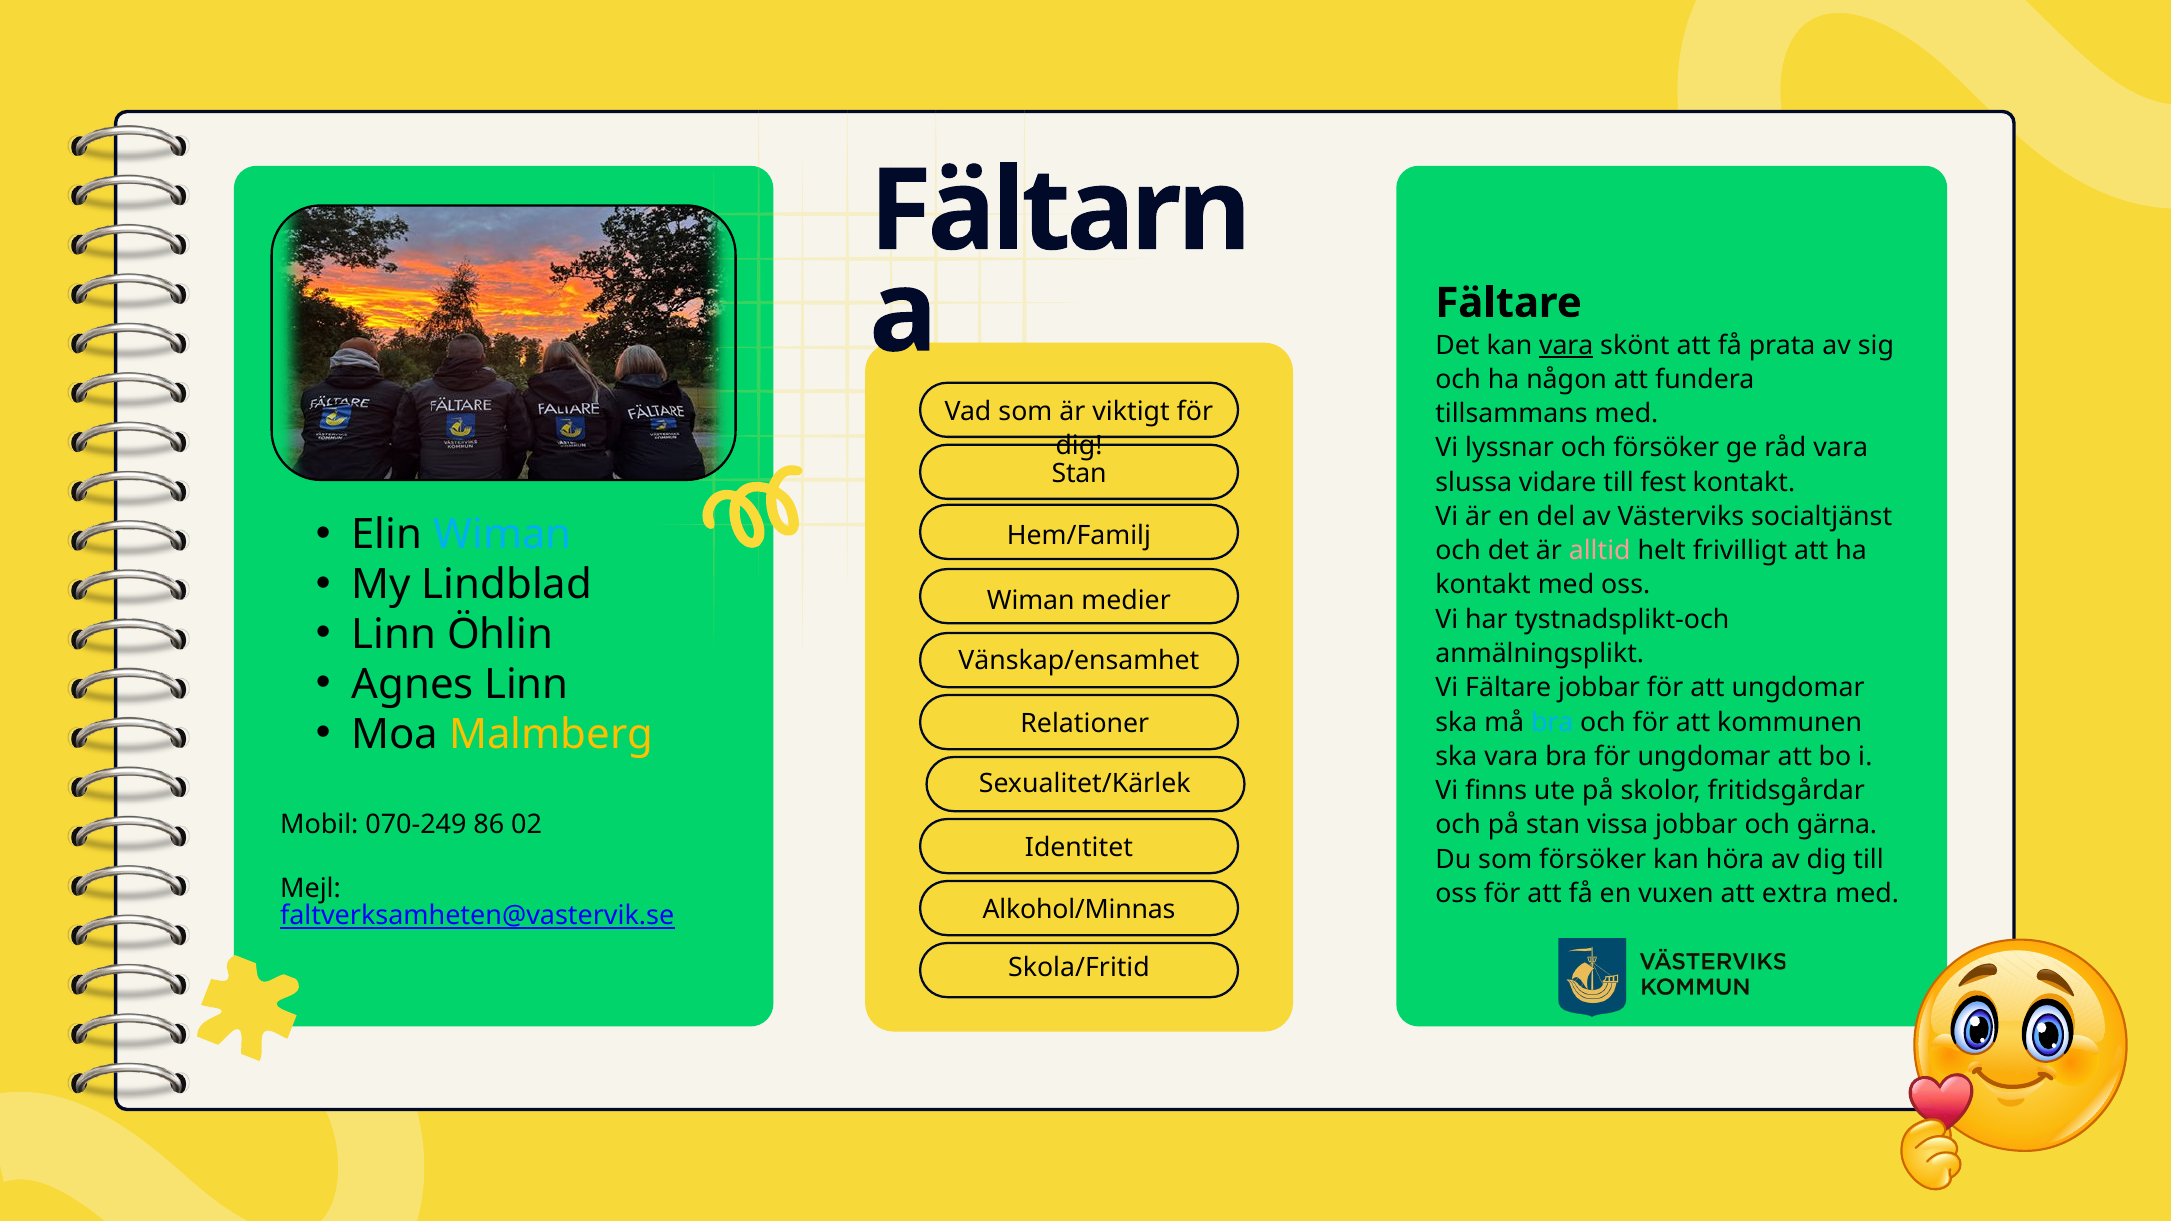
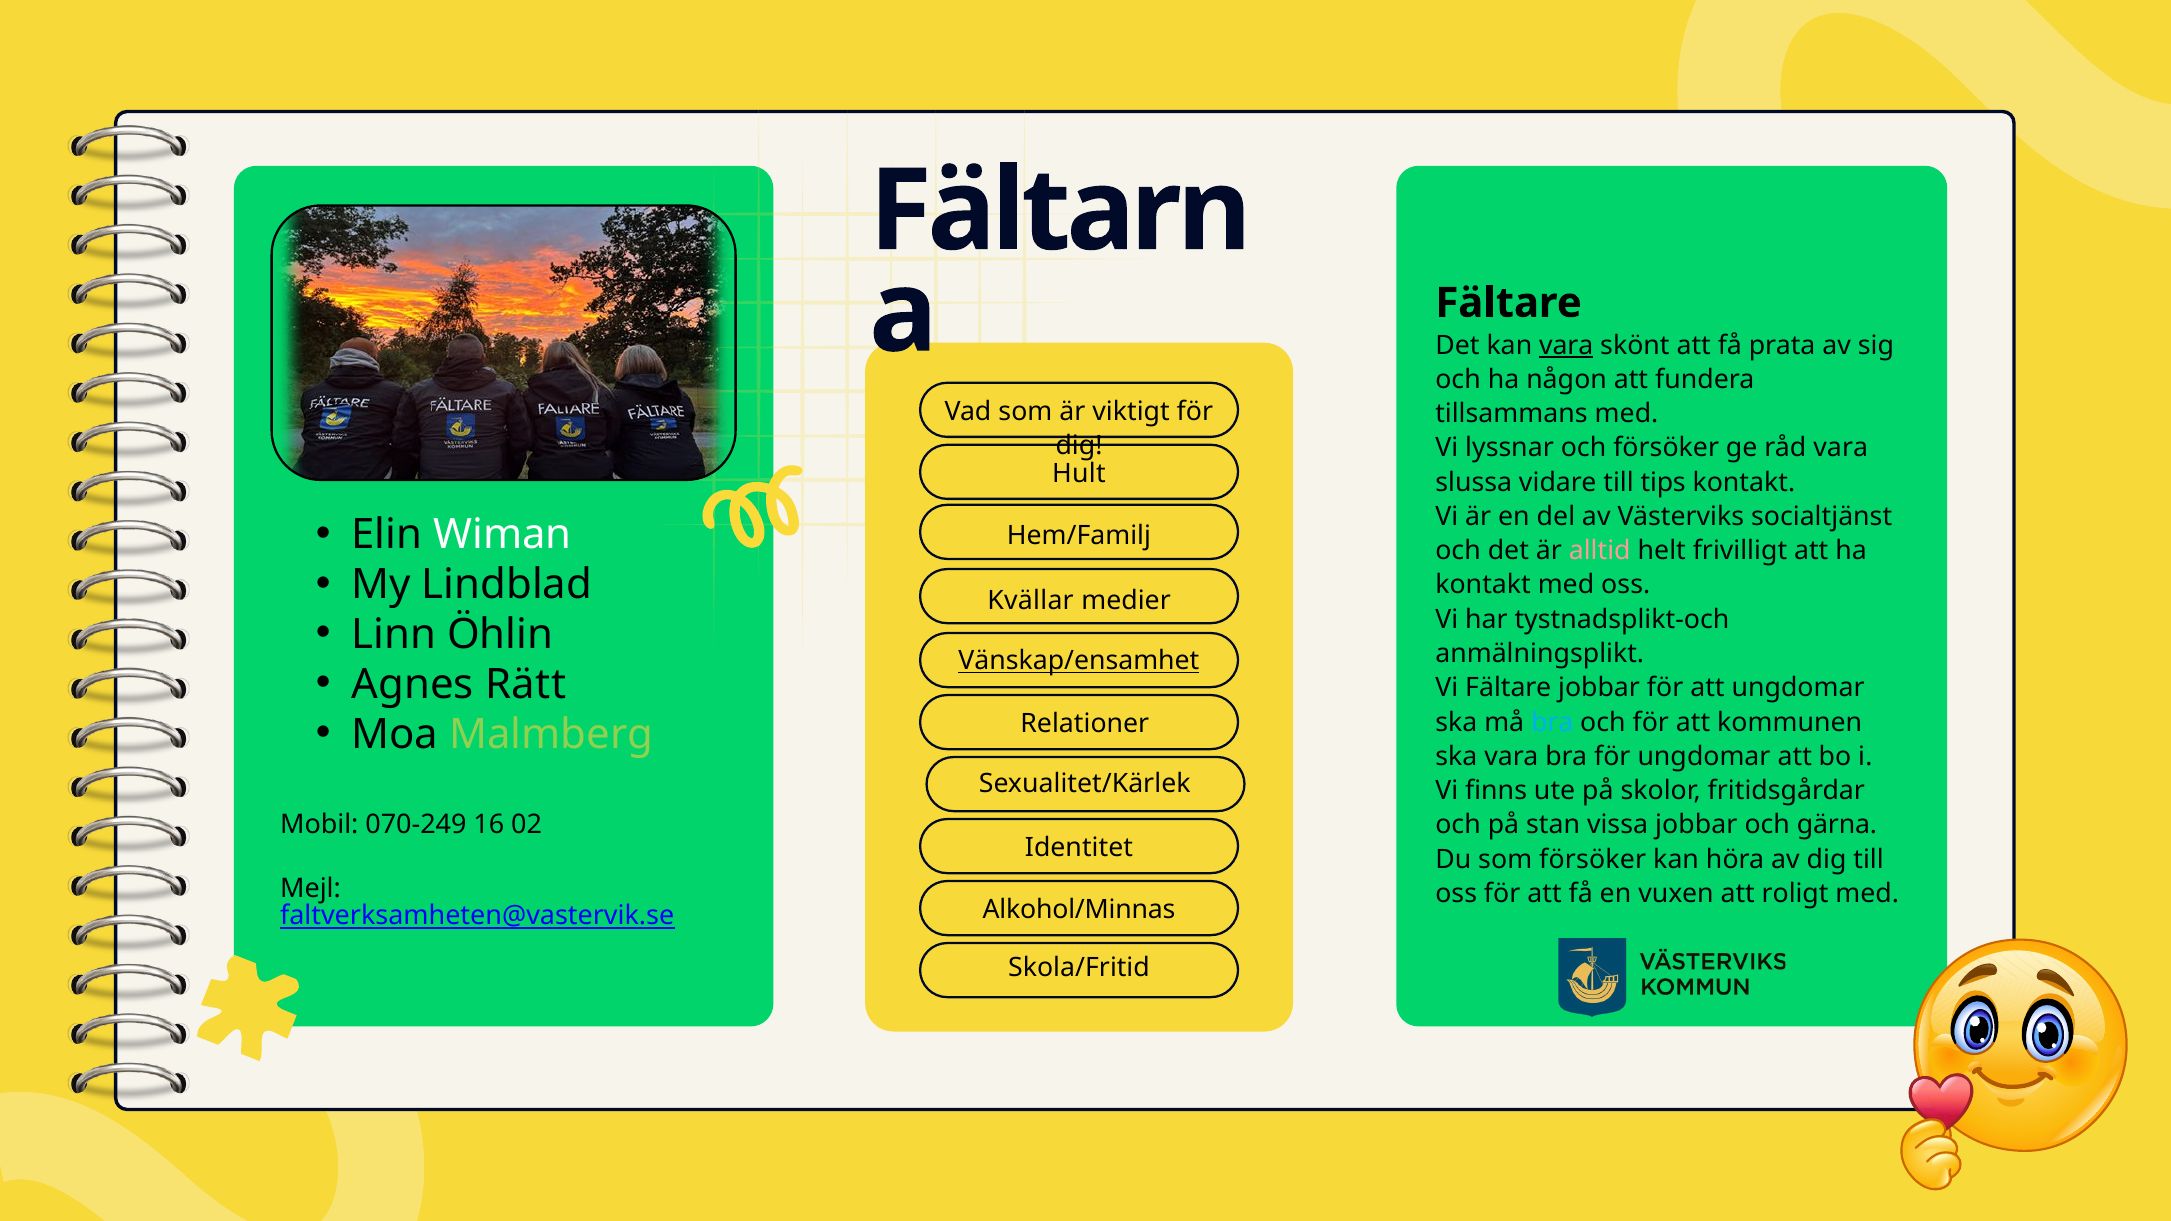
Stan: Stan -> Hult (1079, 474)
fest: fest -> tips (1663, 482)
Wiman colour: light blue -> white (502, 535)
Wiman: Wiman -> Kvällar (1031, 600)
Vänskap/ensamhet underline: none -> present (1079, 661)
Agnes Linn: Linn -> Rätt (526, 685)
Malmberg colour: yellow -> light green (551, 734)
86: 86 -> 16 (489, 824)
extra: extra -> roligt (1795, 894)
